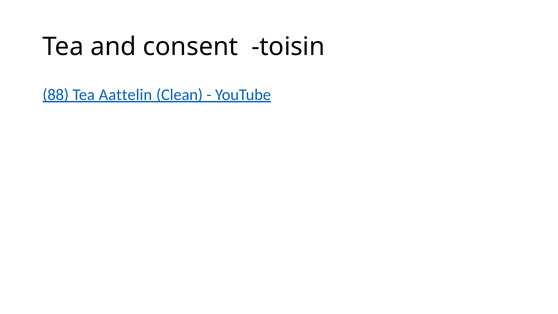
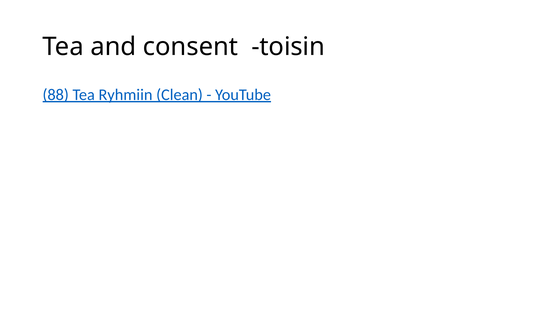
Aattelin: Aattelin -> Ryhmiin (126, 95)
